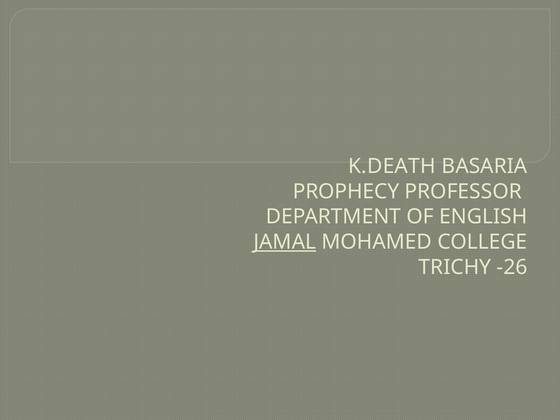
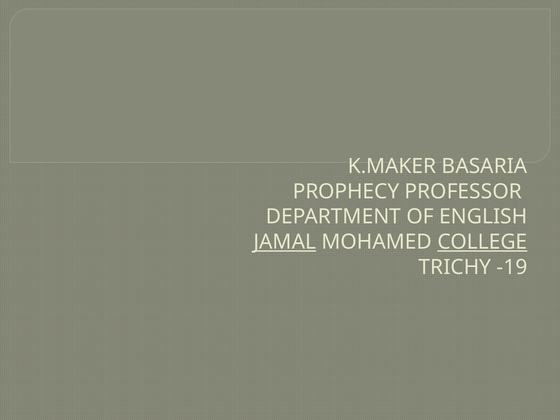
K.DEATH: K.DEATH -> K.MAKER (392, 166)
COLLEGE underline: none -> present (482, 242)
-26: -26 -> -19 (512, 267)
